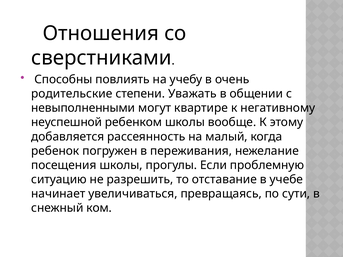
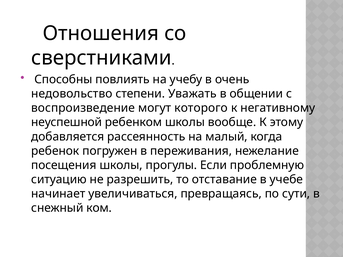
родительские: родительские -> недовольство (72, 94)
невыполненными: невыполненными -> воспроизведение (83, 108)
квартире: квартире -> которого (201, 108)
